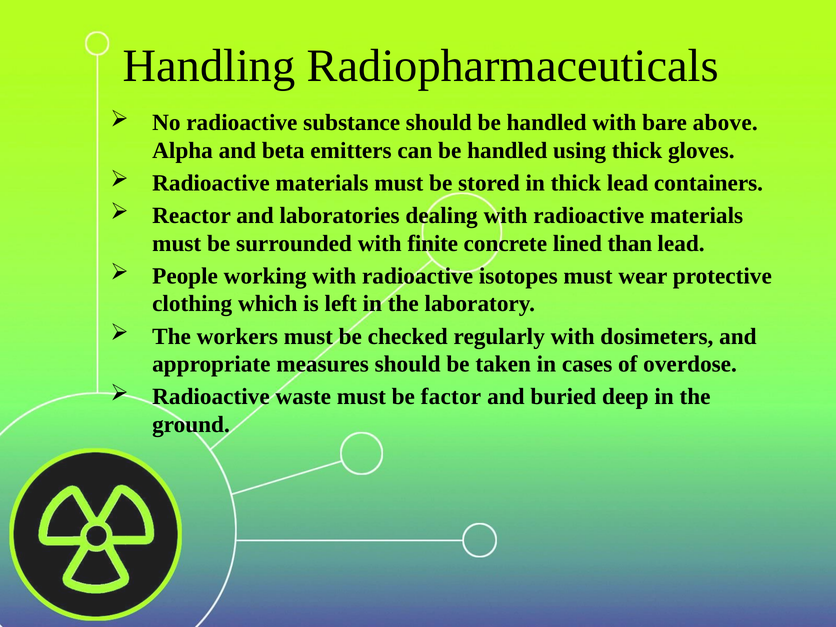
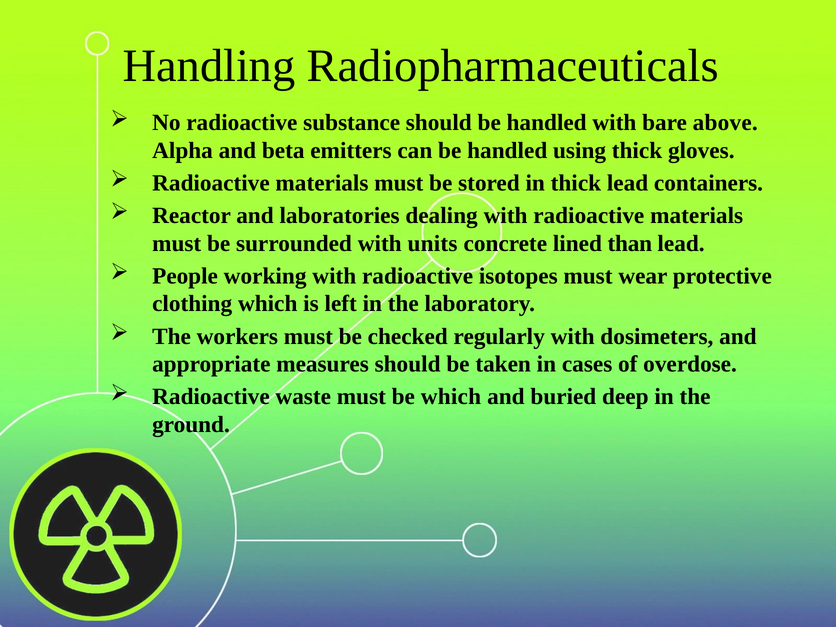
finite: finite -> units (433, 243)
be factor: factor -> which (451, 397)
